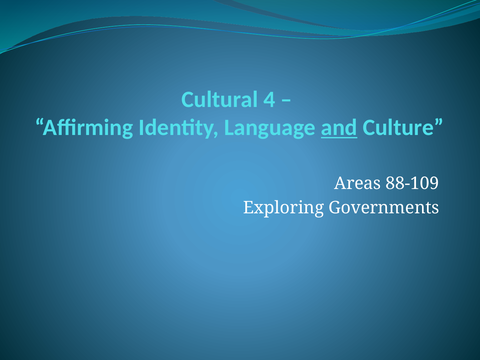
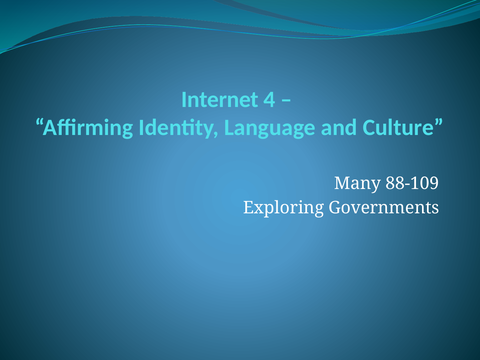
Cultural: Cultural -> Internet (220, 100)
and underline: present -> none (339, 128)
Areas: Areas -> Many (358, 184)
